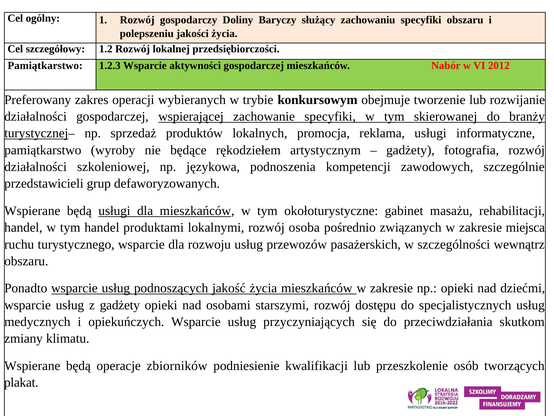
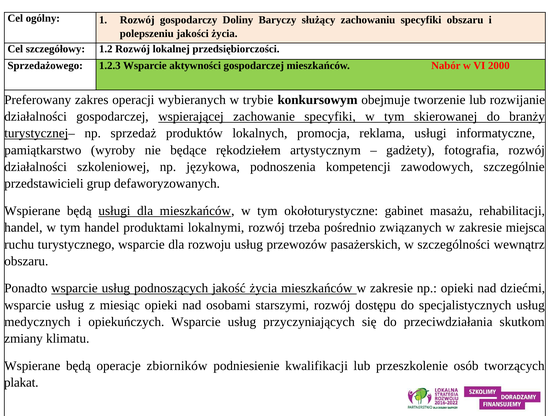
Pamiątkarstwo: Pamiątkarstwo -> Sprzedażowego (45, 65)
2012: 2012 -> 2000 (499, 65)
osoba: osoba -> trzeba (304, 227)
z gadżety: gadżety -> miesiąc (120, 305)
